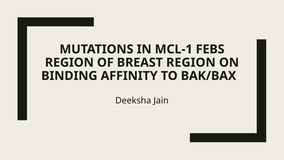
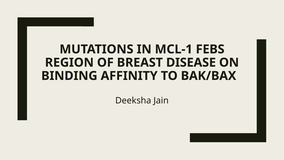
BREAST REGION: REGION -> DISEASE (191, 62)
